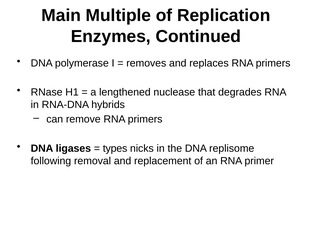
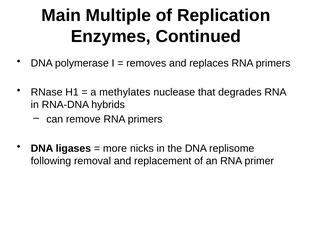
lengthened: lengthened -> methylates (125, 92)
types: types -> more (115, 148)
